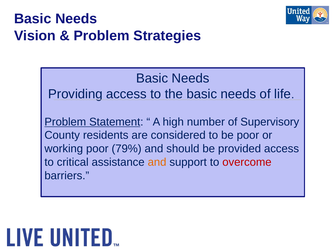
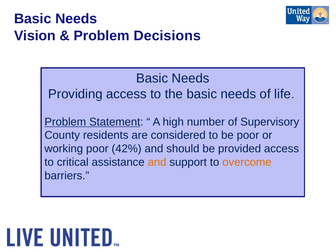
Strategies: Strategies -> Decisions (167, 36)
79%: 79% -> 42% (127, 149)
overcome colour: red -> orange (247, 162)
